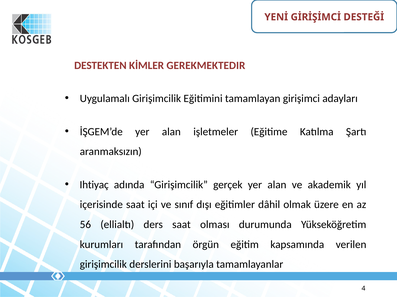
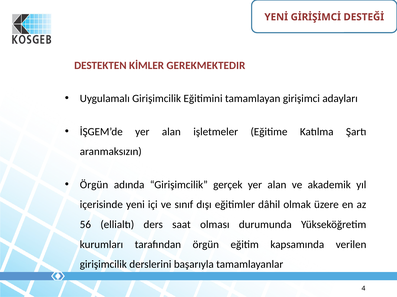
Ihtiyaç: Ihtiyaç -> Örgün (94, 184)
içerisinde saat: saat -> yeni (135, 204)
